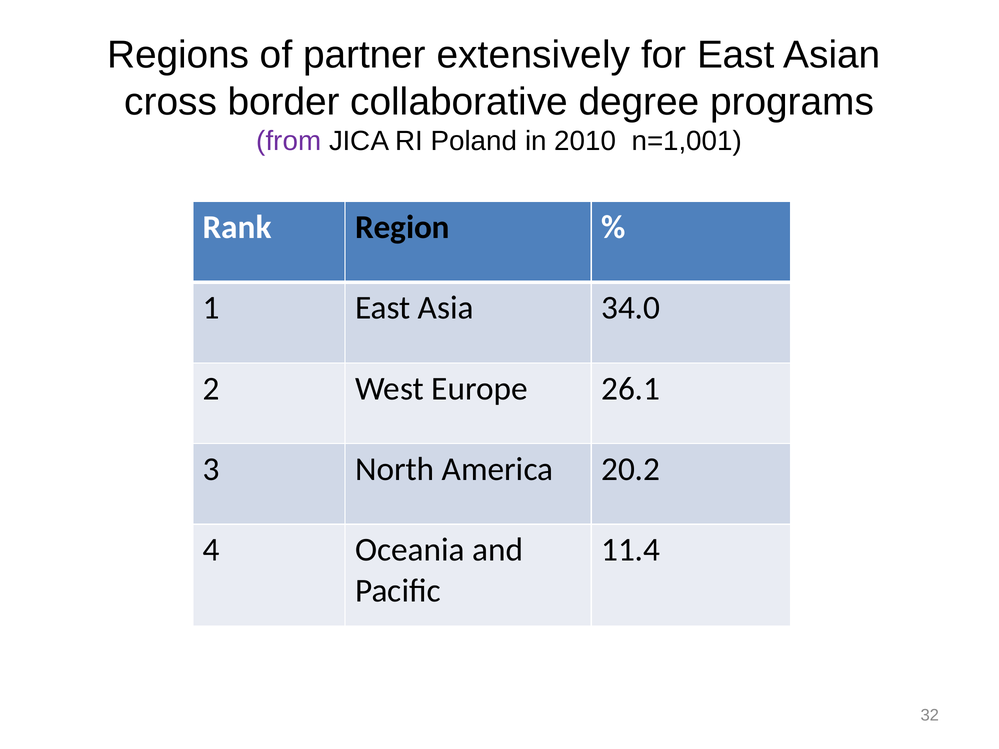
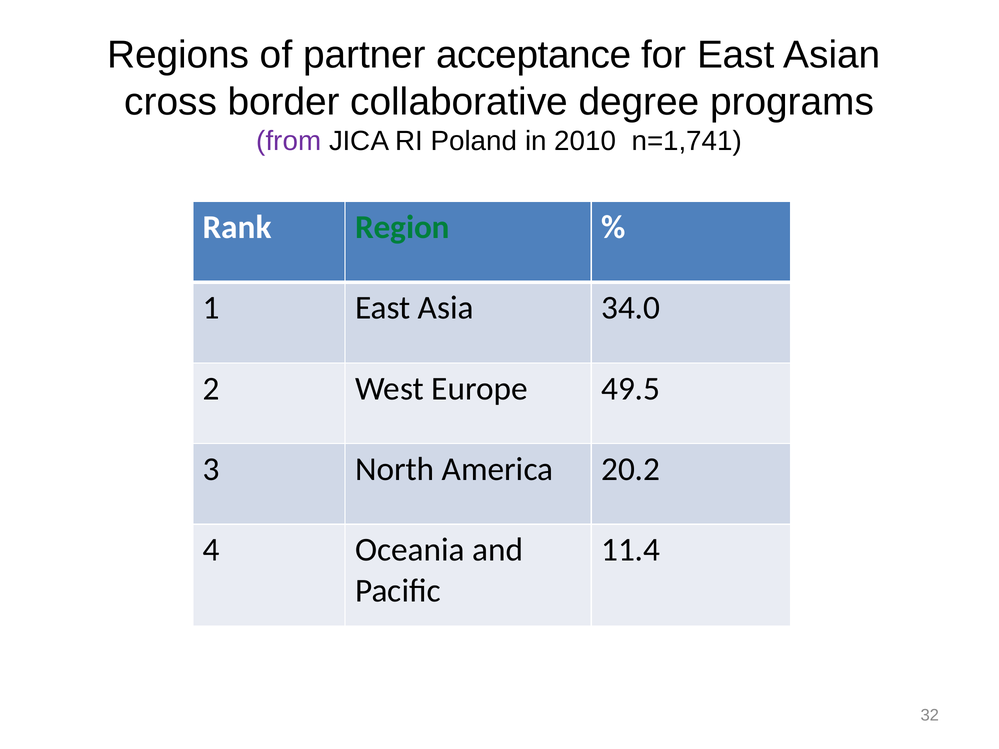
extensively: extensively -> acceptance (534, 55)
n=1,001: n=1,001 -> n=1,741 (687, 141)
Region colour: black -> green (402, 227)
26.1: 26.1 -> 49.5 (631, 389)
